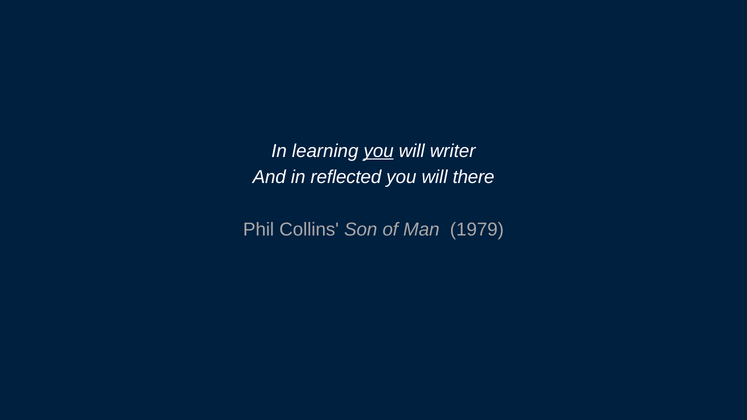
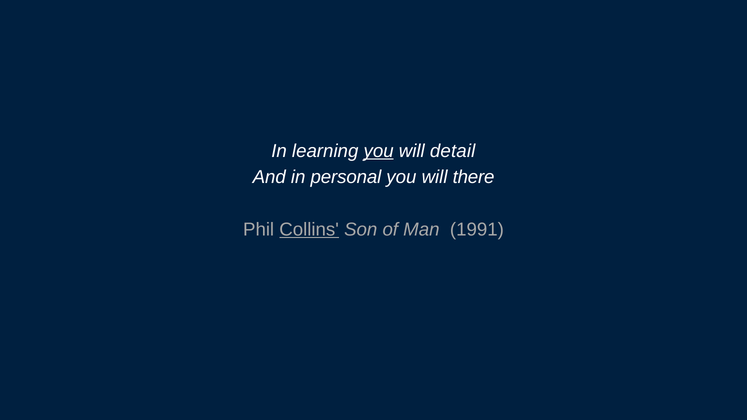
writer: writer -> detail (453, 151)
reflected: reflected -> personal (346, 177)
Collins underline: none -> present (309, 229)
1979: 1979 -> 1991 (477, 229)
